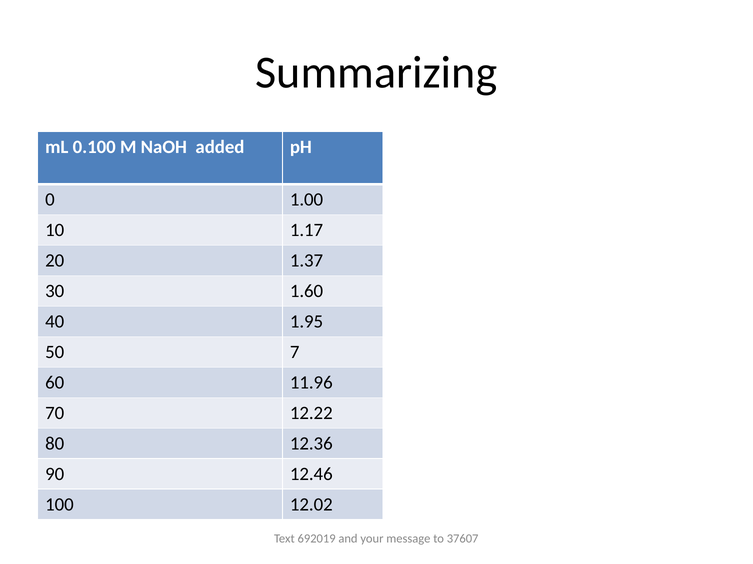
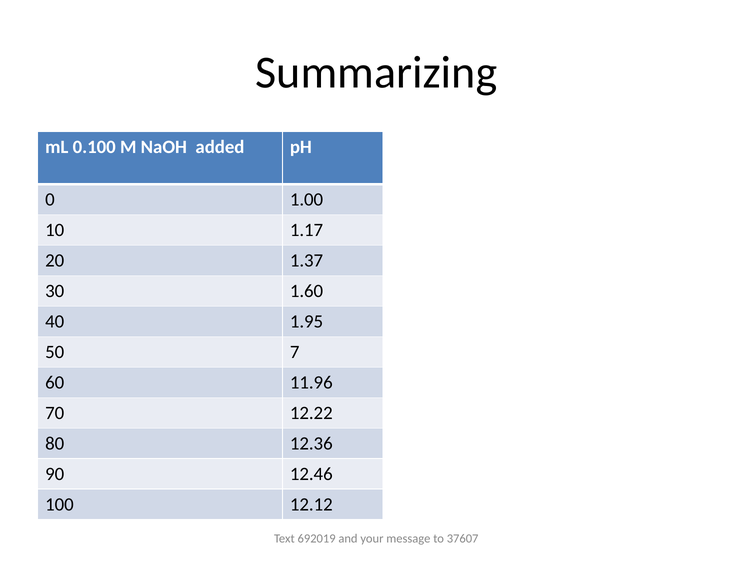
12.02: 12.02 -> 12.12 (311, 505)
